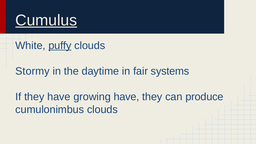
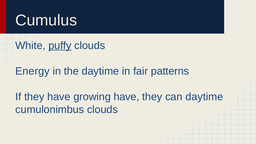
Cumulus underline: present -> none (46, 20)
Stormy: Stormy -> Energy (32, 71)
systems: systems -> patterns (170, 71)
can produce: produce -> daytime (204, 97)
